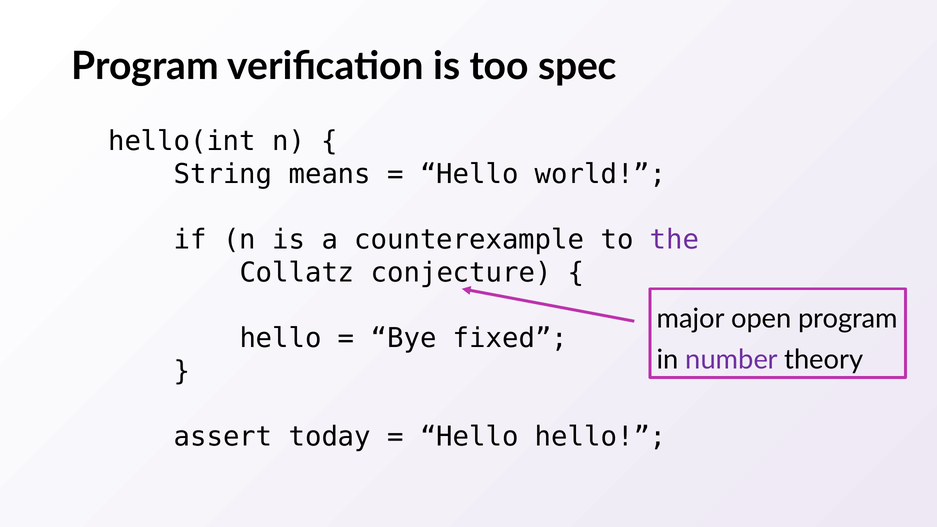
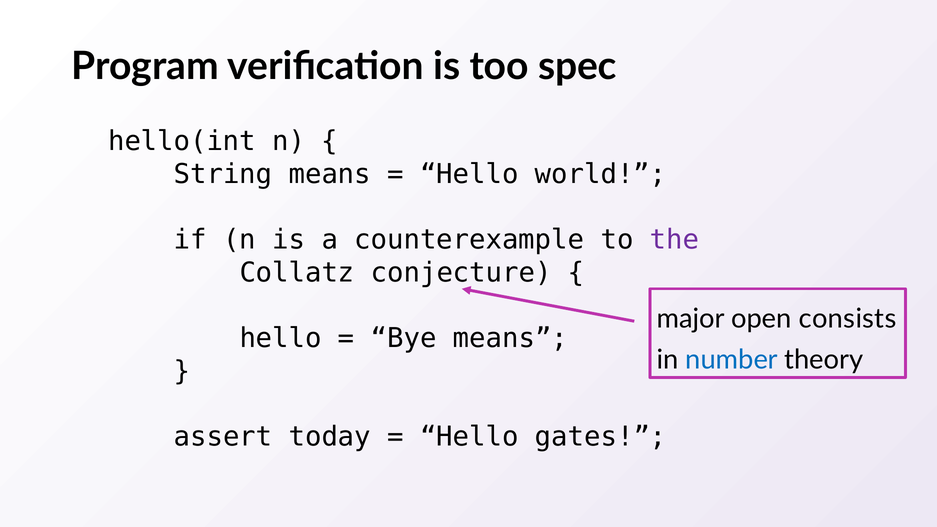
open program: program -> consists (848, 319)
Bye fixed: fixed -> means (510, 338)
number colour: purple -> blue (732, 360)
Hello hello: hello -> gates (601, 437)
